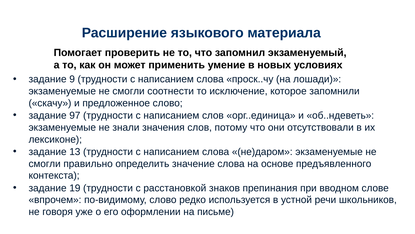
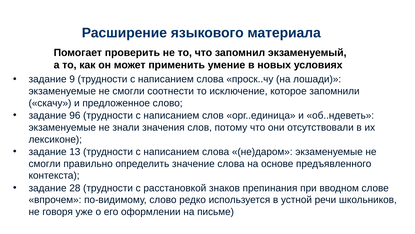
97: 97 -> 96 (75, 115)
19: 19 -> 28 (75, 188)
